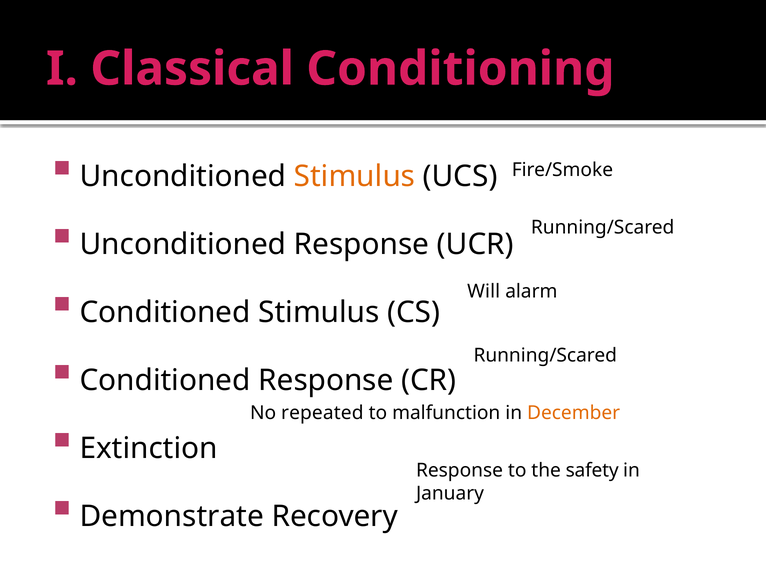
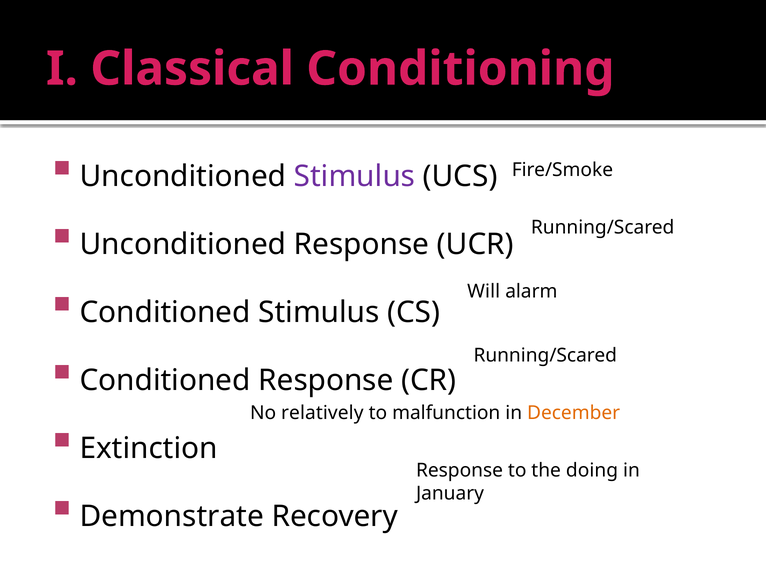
Stimulus colour: orange -> purple (355, 176)
repeated: repeated -> relatively (322, 412)
safety: safety -> doing (592, 470)
